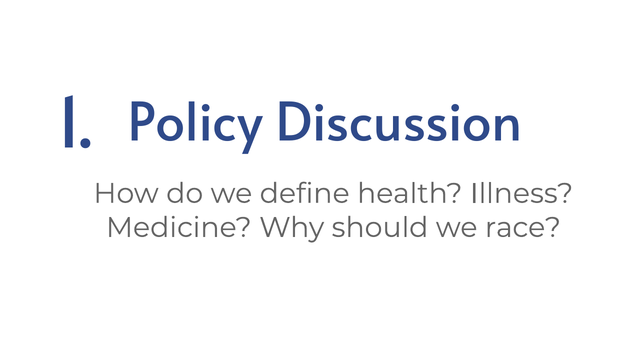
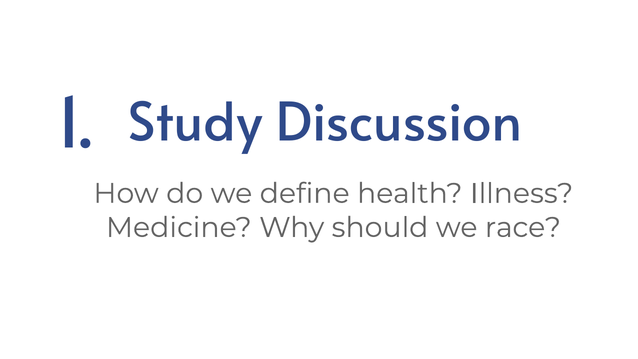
Policy: Policy -> Study (195, 123)
